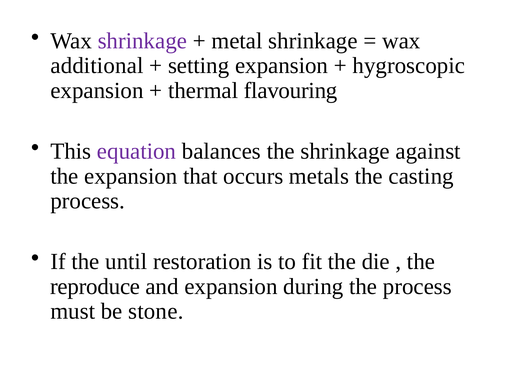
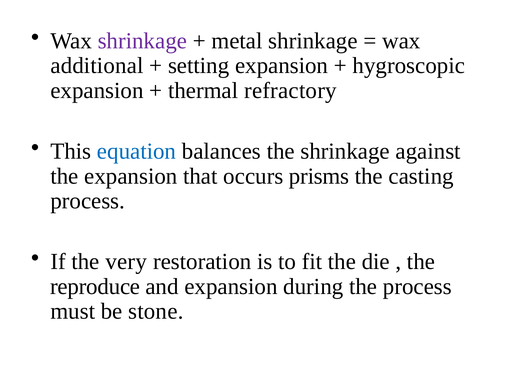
flavouring: flavouring -> refractory (290, 91)
equation colour: purple -> blue (137, 151)
metals: metals -> prisms (319, 176)
until: until -> very (126, 262)
